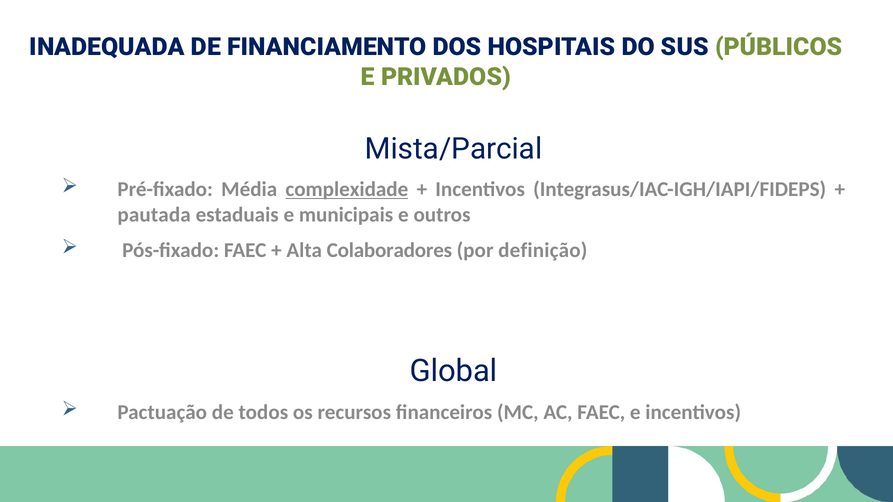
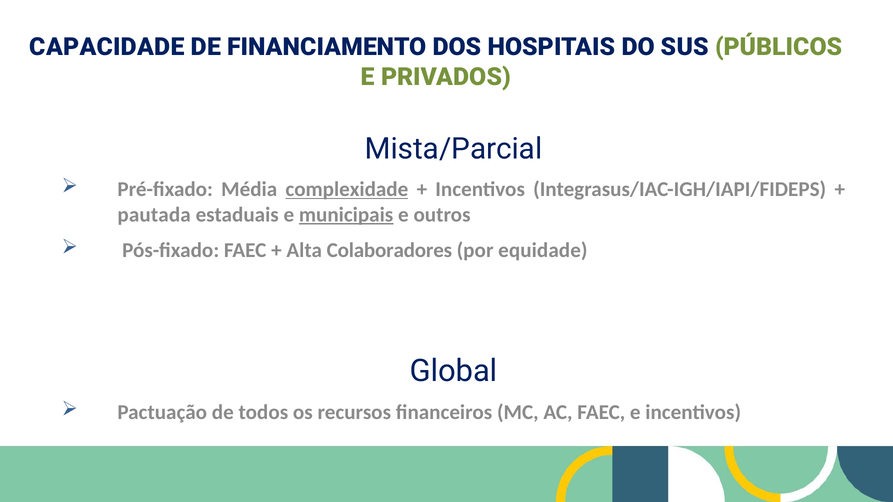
INADEQUADA: INADEQUADA -> CAPACIDADE (107, 47)
municipais underline: none -> present (346, 215)
definição: definição -> equidade (543, 250)
